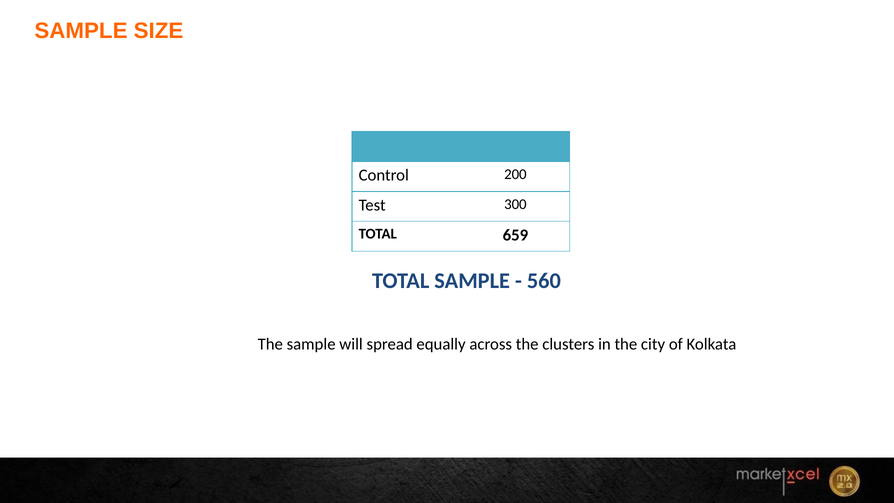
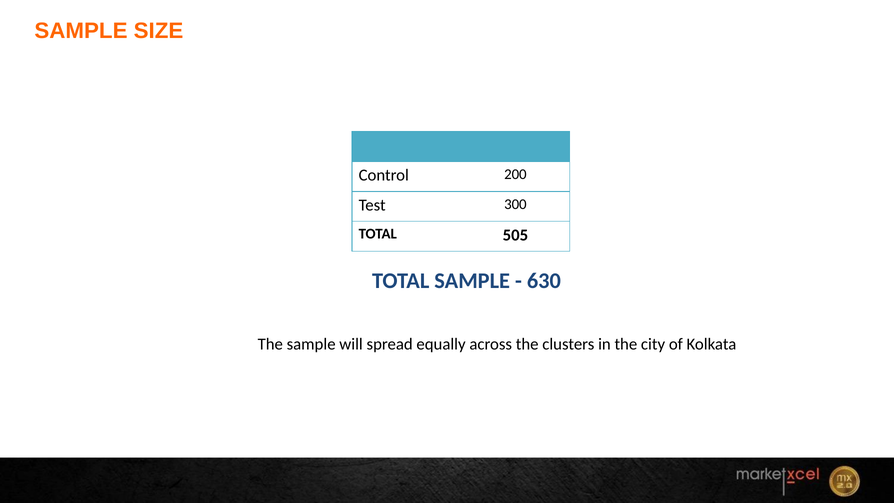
659: 659 -> 505 (515, 235)
560: 560 -> 630 (544, 281)
